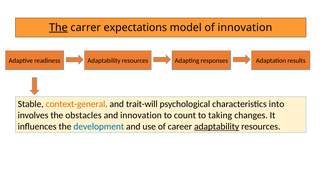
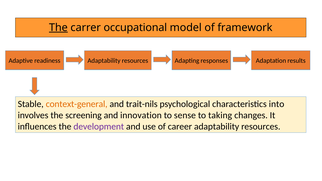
expectations: expectations -> occupational (135, 27)
of innovation: innovation -> framework (245, 27)
trait-will: trait-will -> trait-nils (142, 104)
obstacles: obstacles -> screening (84, 115)
count: count -> sense (185, 115)
development colour: blue -> purple (99, 127)
adaptability underline: present -> none (217, 127)
